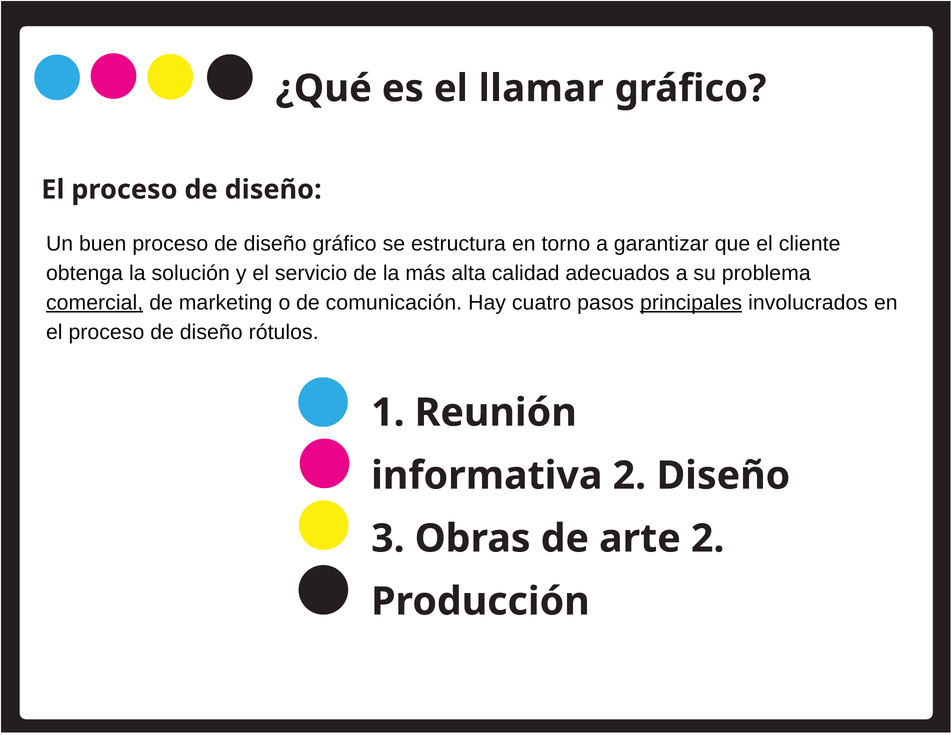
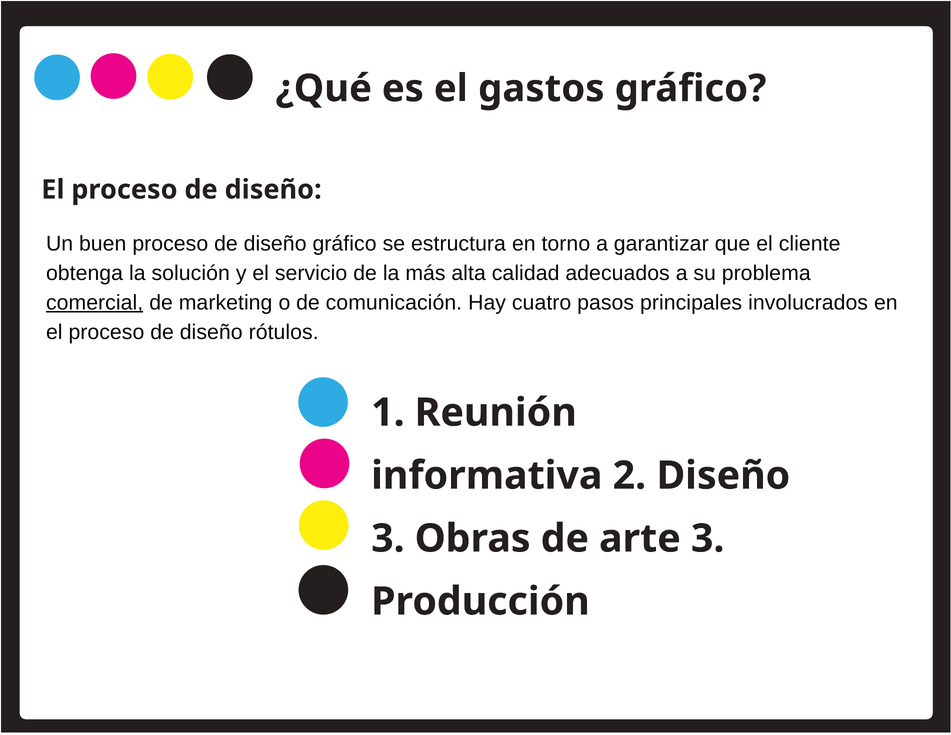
llamar: llamar -> gastos (541, 89)
principales underline: present -> none (691, 303)
arte 2: 2 -> 3 (708, 539)
